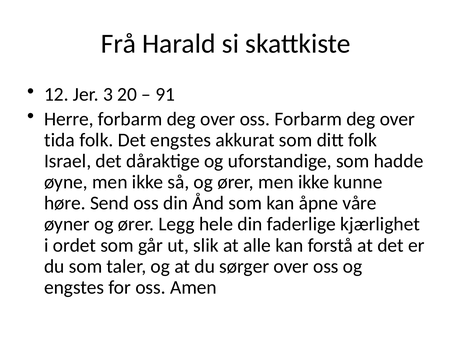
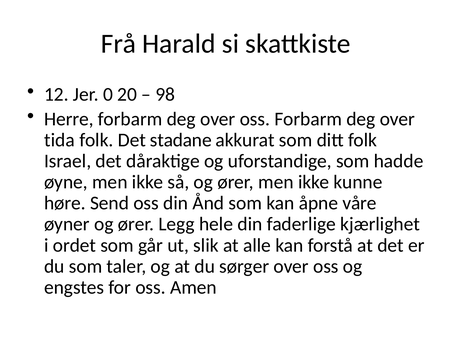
3: 3 -> 0 (108, 94)
91: 91 -> 98 (165, 94)
Det engstes: engstes -> stadane (181, 140)
